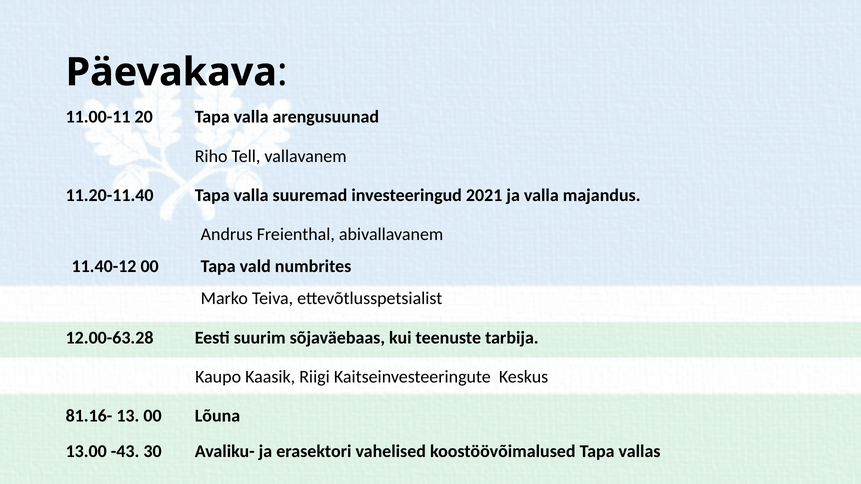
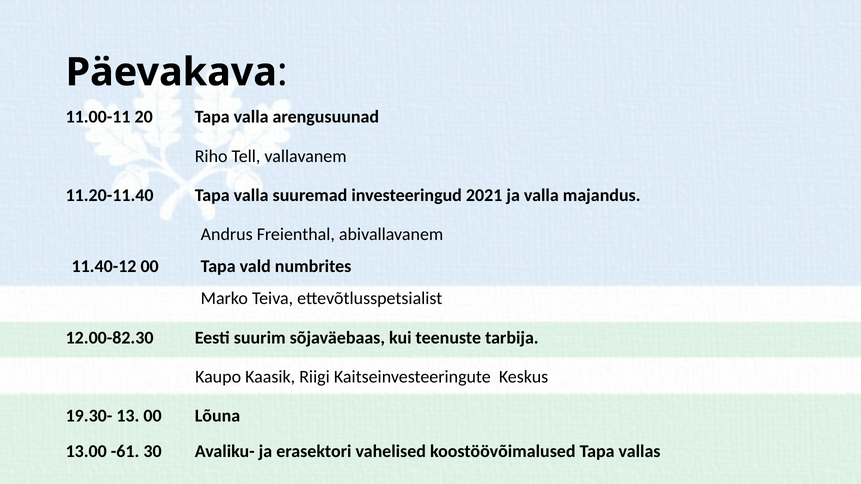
12.00-63.28: 12.00-63.28 -> 12.00-82.30 (110, 338)
81.16-: 81.16- -> 19.30- (89, 416)
-43: -43 -> -61 (125, 451)
